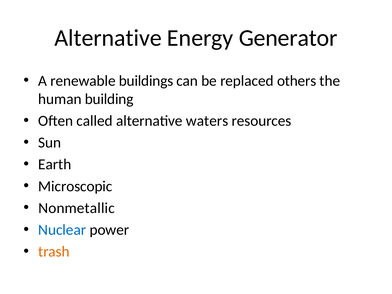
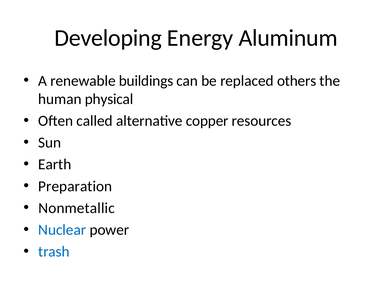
Alternative: Alternative -> Developing (108, 38)
Generator: Generator -> Aluminum (288, 38)
building: building -> physical (109, 99)
waters: waters -> copper (207, 121)
Microscopic: Microscopic -> Preparation (75, 186)
trash colour: orange -> blue (54, 252)
